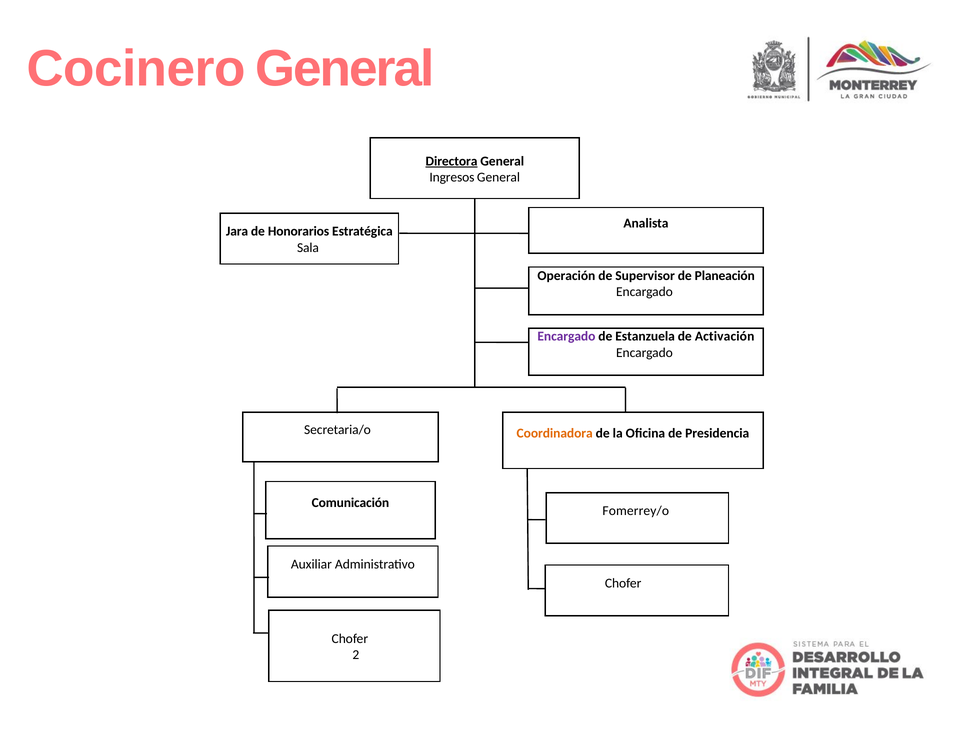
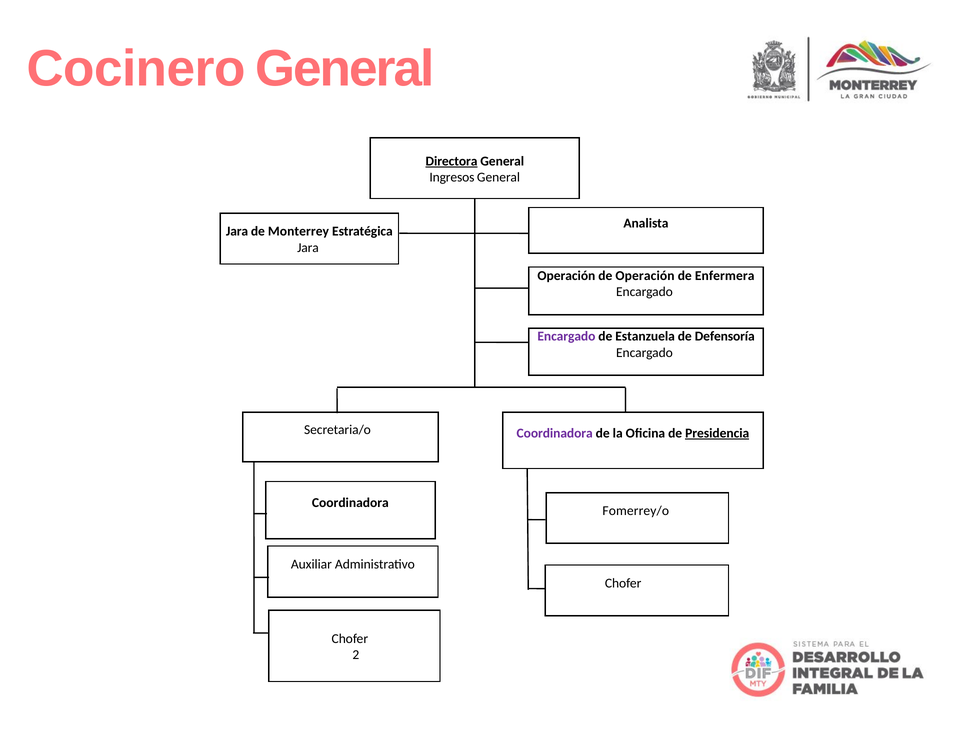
Honorarios: Honorarios -> Monterrey (298, 231)
Sala: Sala -> Jara (308, 248)
de Supervisor: Supervisor -> Operación (645, 276)
Planeación: Planeación -> Enfermera (725, 276)
Activación: Activación -> Defensoría (725, 336)
Coordinadora colour: orange -> purple (555, 433)
Presidencia underline: none -> present (717, 433)
Comunicación: Comunicación -> Coordinadora (350, 503)
